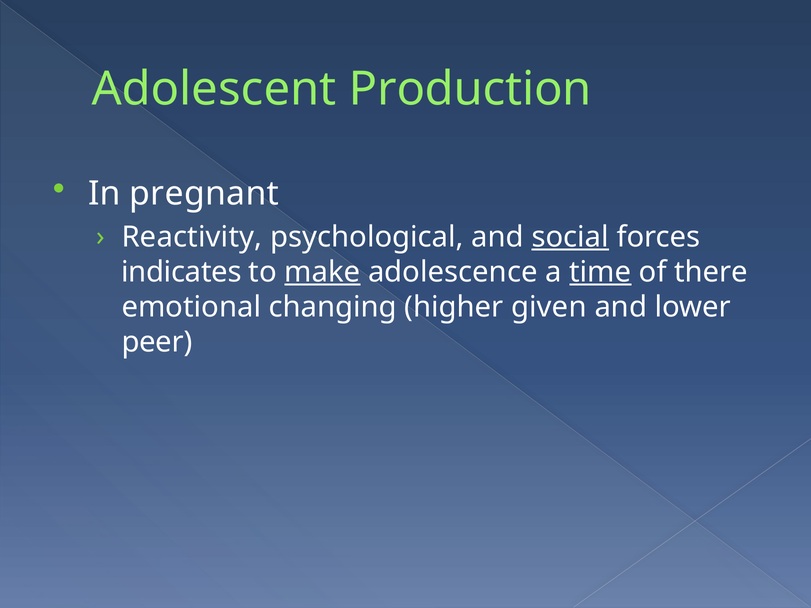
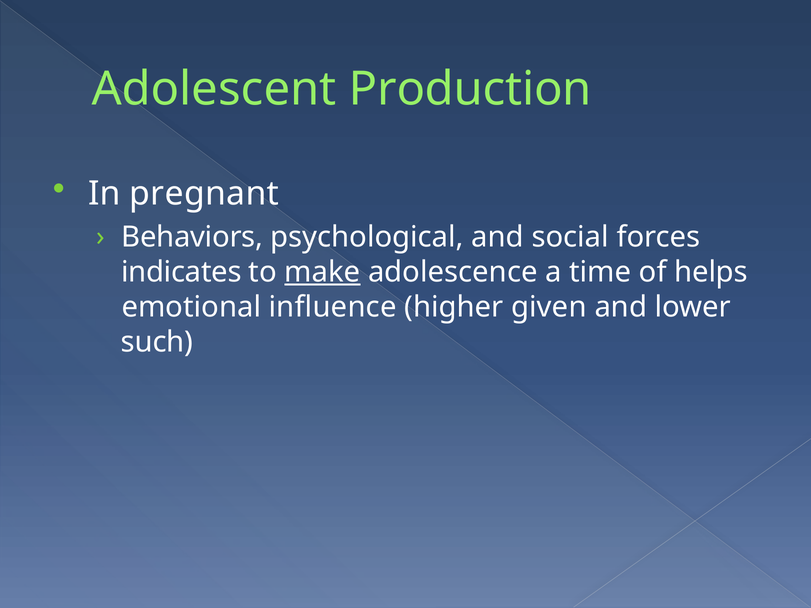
Reactivity: Reactivity -> Behaviors (192, 237)
social underline: present -> none (570, 237)
time underline: present -> none (600, 272)
there: there -> helps (711, 272)
changing: changing -> influence (333, 307)
peer: peer -> such (157, 342)
